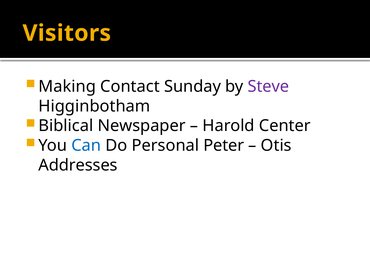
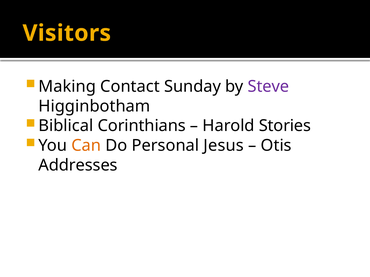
Newspaper: Newspaper -> Corinthians (142, 126)
Center: Center -> Stories (285, 126)
Can colour: blue -> orange (86, 146)
Peter: Peter -> Jesus (224, 146)
